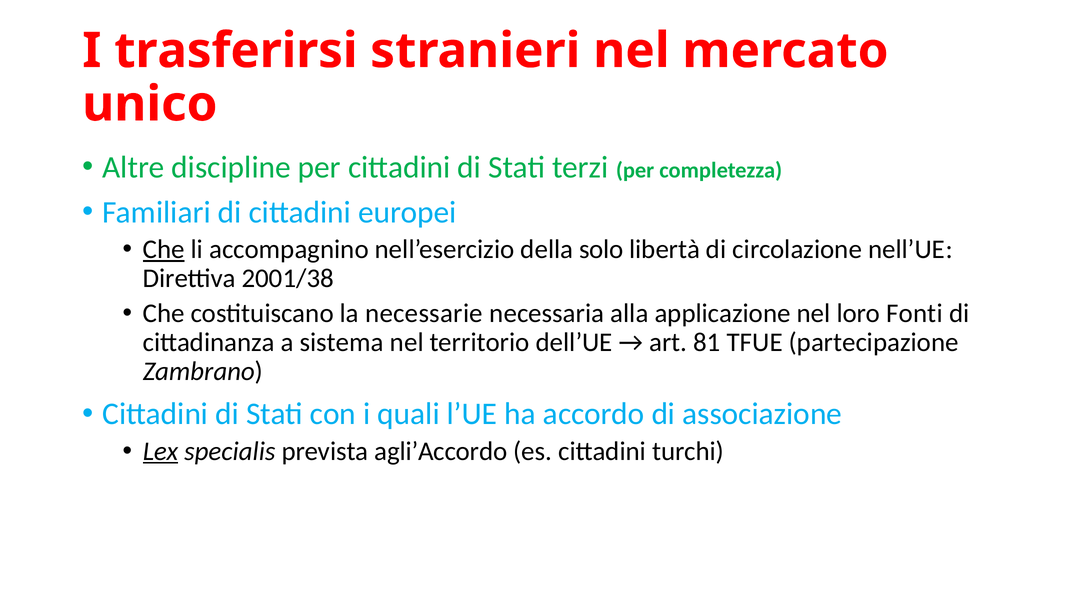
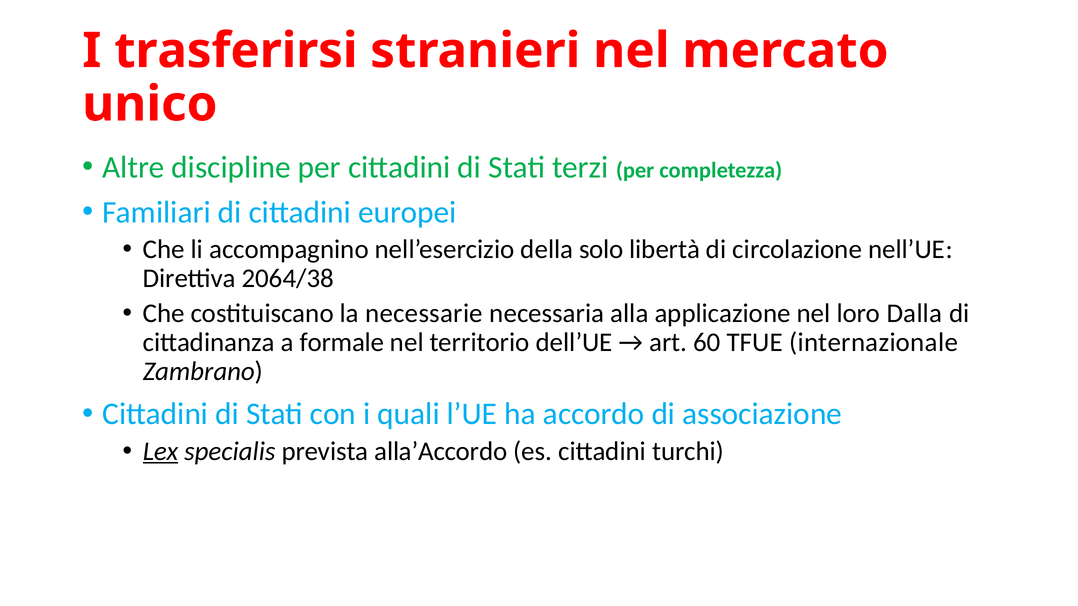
Che underline: present -> none (164, 250)
2001/38: 2001/38 -> 2064/38 (288, 279)
Fonti: Fonti -> Dalla (914, 313)
sistema: sistema -> formale (342, 342)
81: 81 -> 60 (707, 342)
partecipazione: partecipazione -> internazionale (874, 342)
agli’Accordo: agli’Accordo -> alla’Accordo (441, 451)
